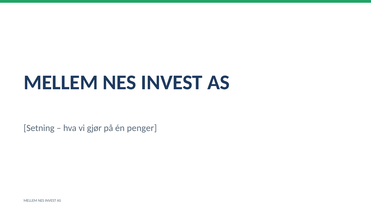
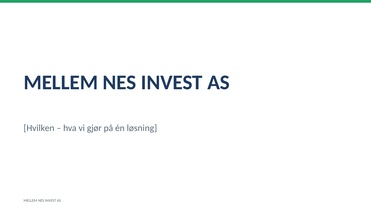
Setning: Setning -> Hvilken (39, 128)
penger: penger -> løsning (142, 128)
